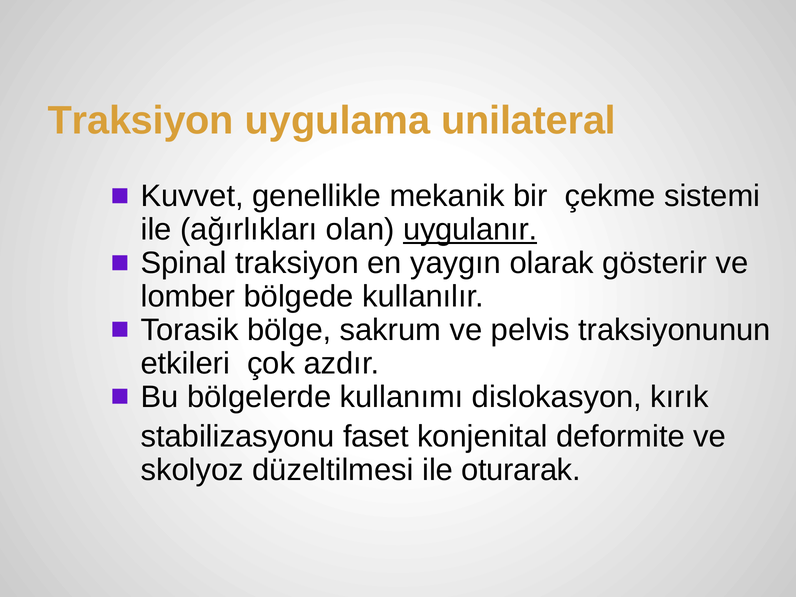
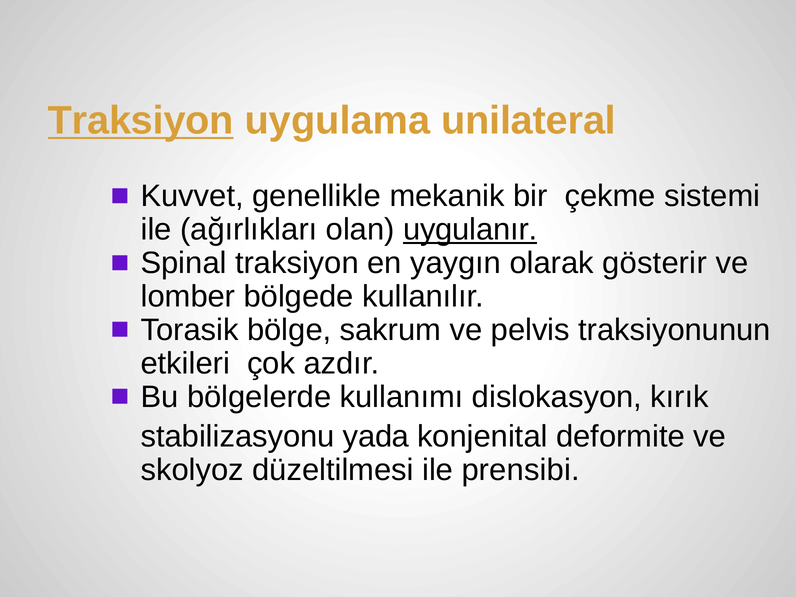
Traksiyon underline: none -> present (141, 121)
faset: faset -> yada (376, 436)
oturarak: oturarak -> prensibi (521, 470)
